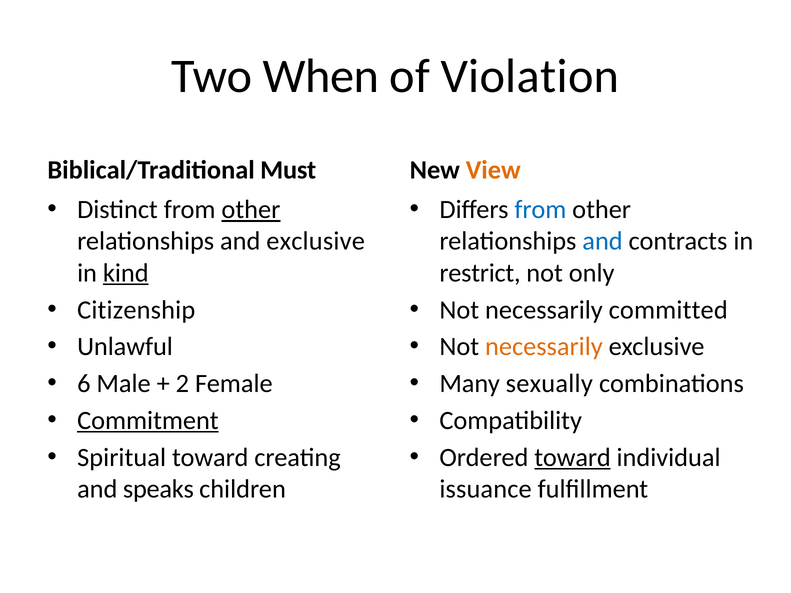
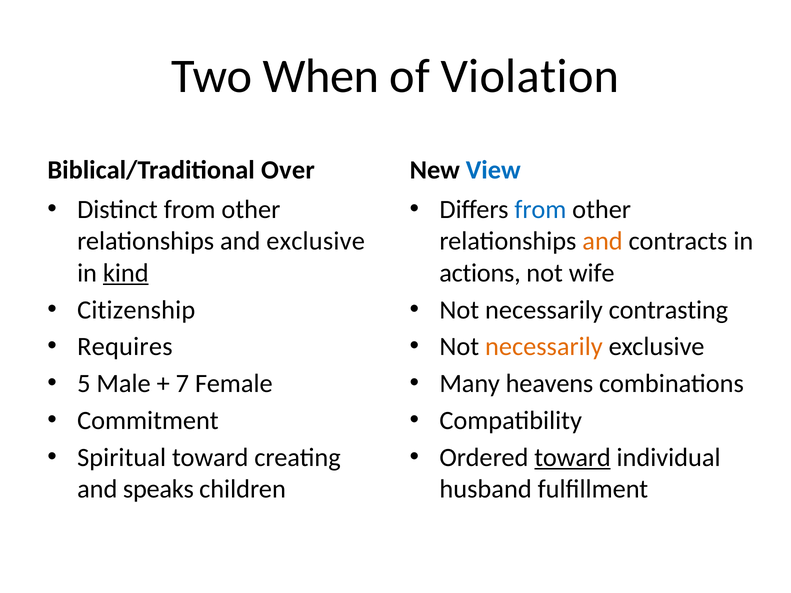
Must: Must -> Over (288, 170)
View colour: orange -> blue (493, 170)
other underline: present -> none (251, 210)
and colour: blue -> orange (603, 241)
restrict: restrict -> actions (480, 273)
only: only -> wife (592, 273)
committed: committed -> contrasting (668, 310)
Unlawful: Unlawful -> Requires (125, 347)
6: 6 -> 5 (84, 384)
2: 2 -> 7 (182, 384)
sexually: sexually -> heavens (549, 384)
Commitment underline: present -> none (148, 421)
issuance: issuance -> husband (486, 489)
